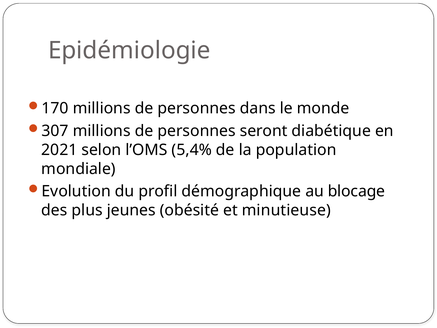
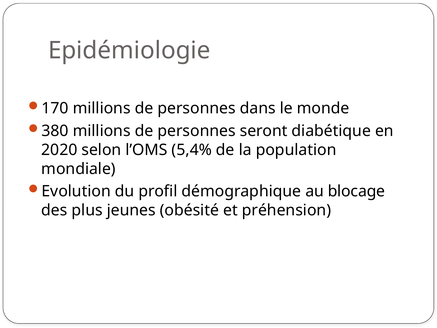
307: 307 -> 380 (55, 131)
2021: 2021 -> 2020 (59, 150)
minutieuse: minutieuse -> préhension (286, 210)
